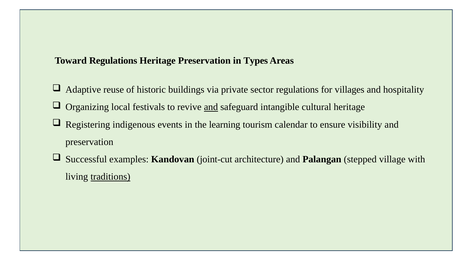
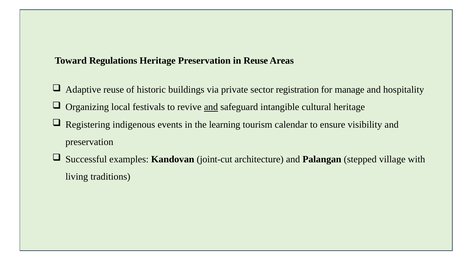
in Types: Types -> Reuse (256, 61)
sector regulations: regulations -> registration (297, 90)
villages: villages -> manage (350, 90)
traditions underline: present -> none (110, 177)
